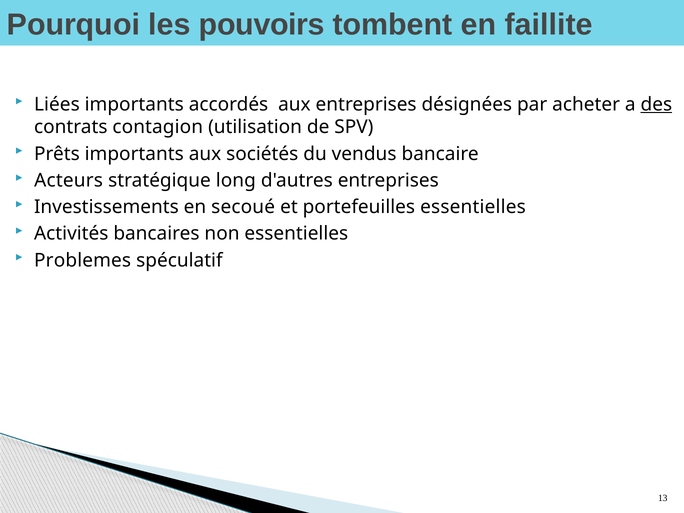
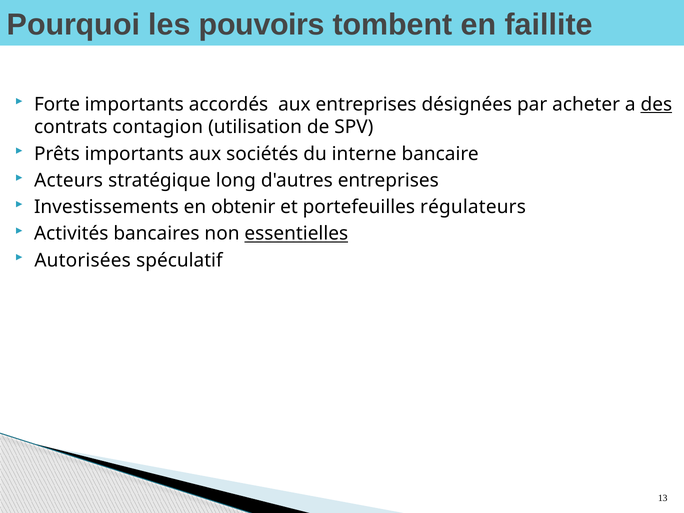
Liées: Liées -> Forte (57, 104)
vendus: vendus -> interne (364, 154)
secoué: secoué -> obtenir (243, 207)
portefeuilles essentielles: essentielles -> régulateurs (473, 207)
essentielles underline: none -> present (296, 234)
Problemes: Problemes -> Autorisées (83, 260)
